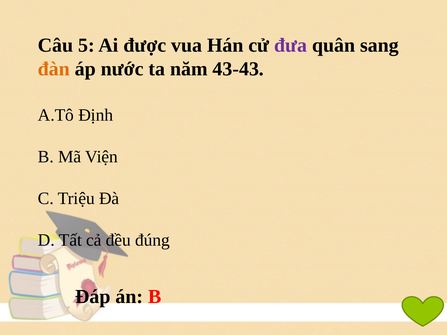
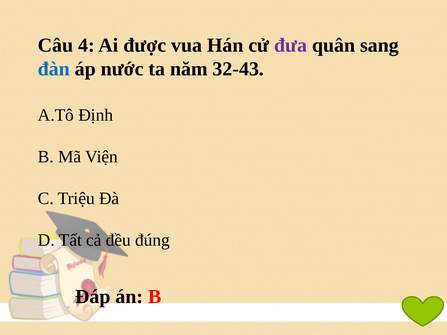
5: 5 -> 4 (86, 45)
đàn colour: orange -> blue (54, 69)
43-43: 43-43 -> 32-43 (238, 69)
